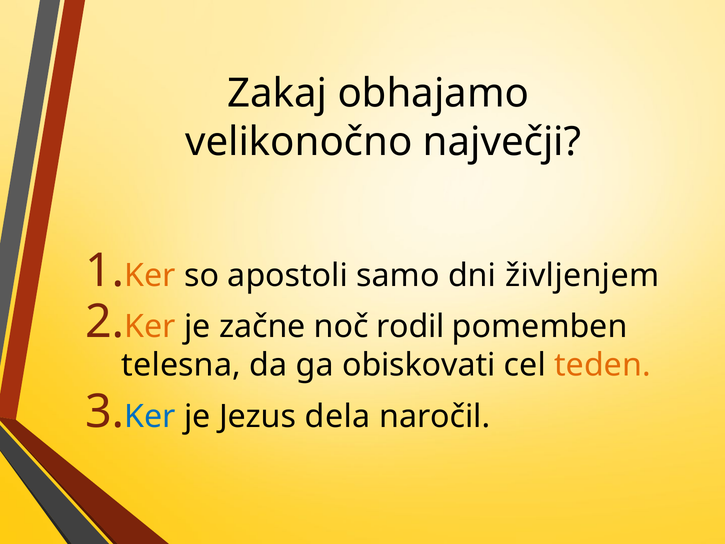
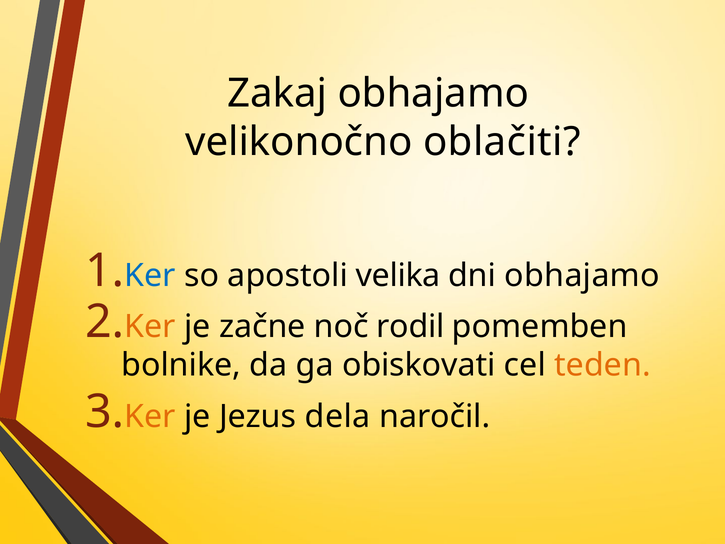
največji: največji -> oblačiti (502, 142)
Ker colour: orange -> blue (150, 275)
samo: samo -> velika (398, 275)
dni življenjem: življenjem -> obhajamo (582, 275)
telesna: telesna -> bolnike (181, 365)
Ker colour: blue -> orange (150, 416)
